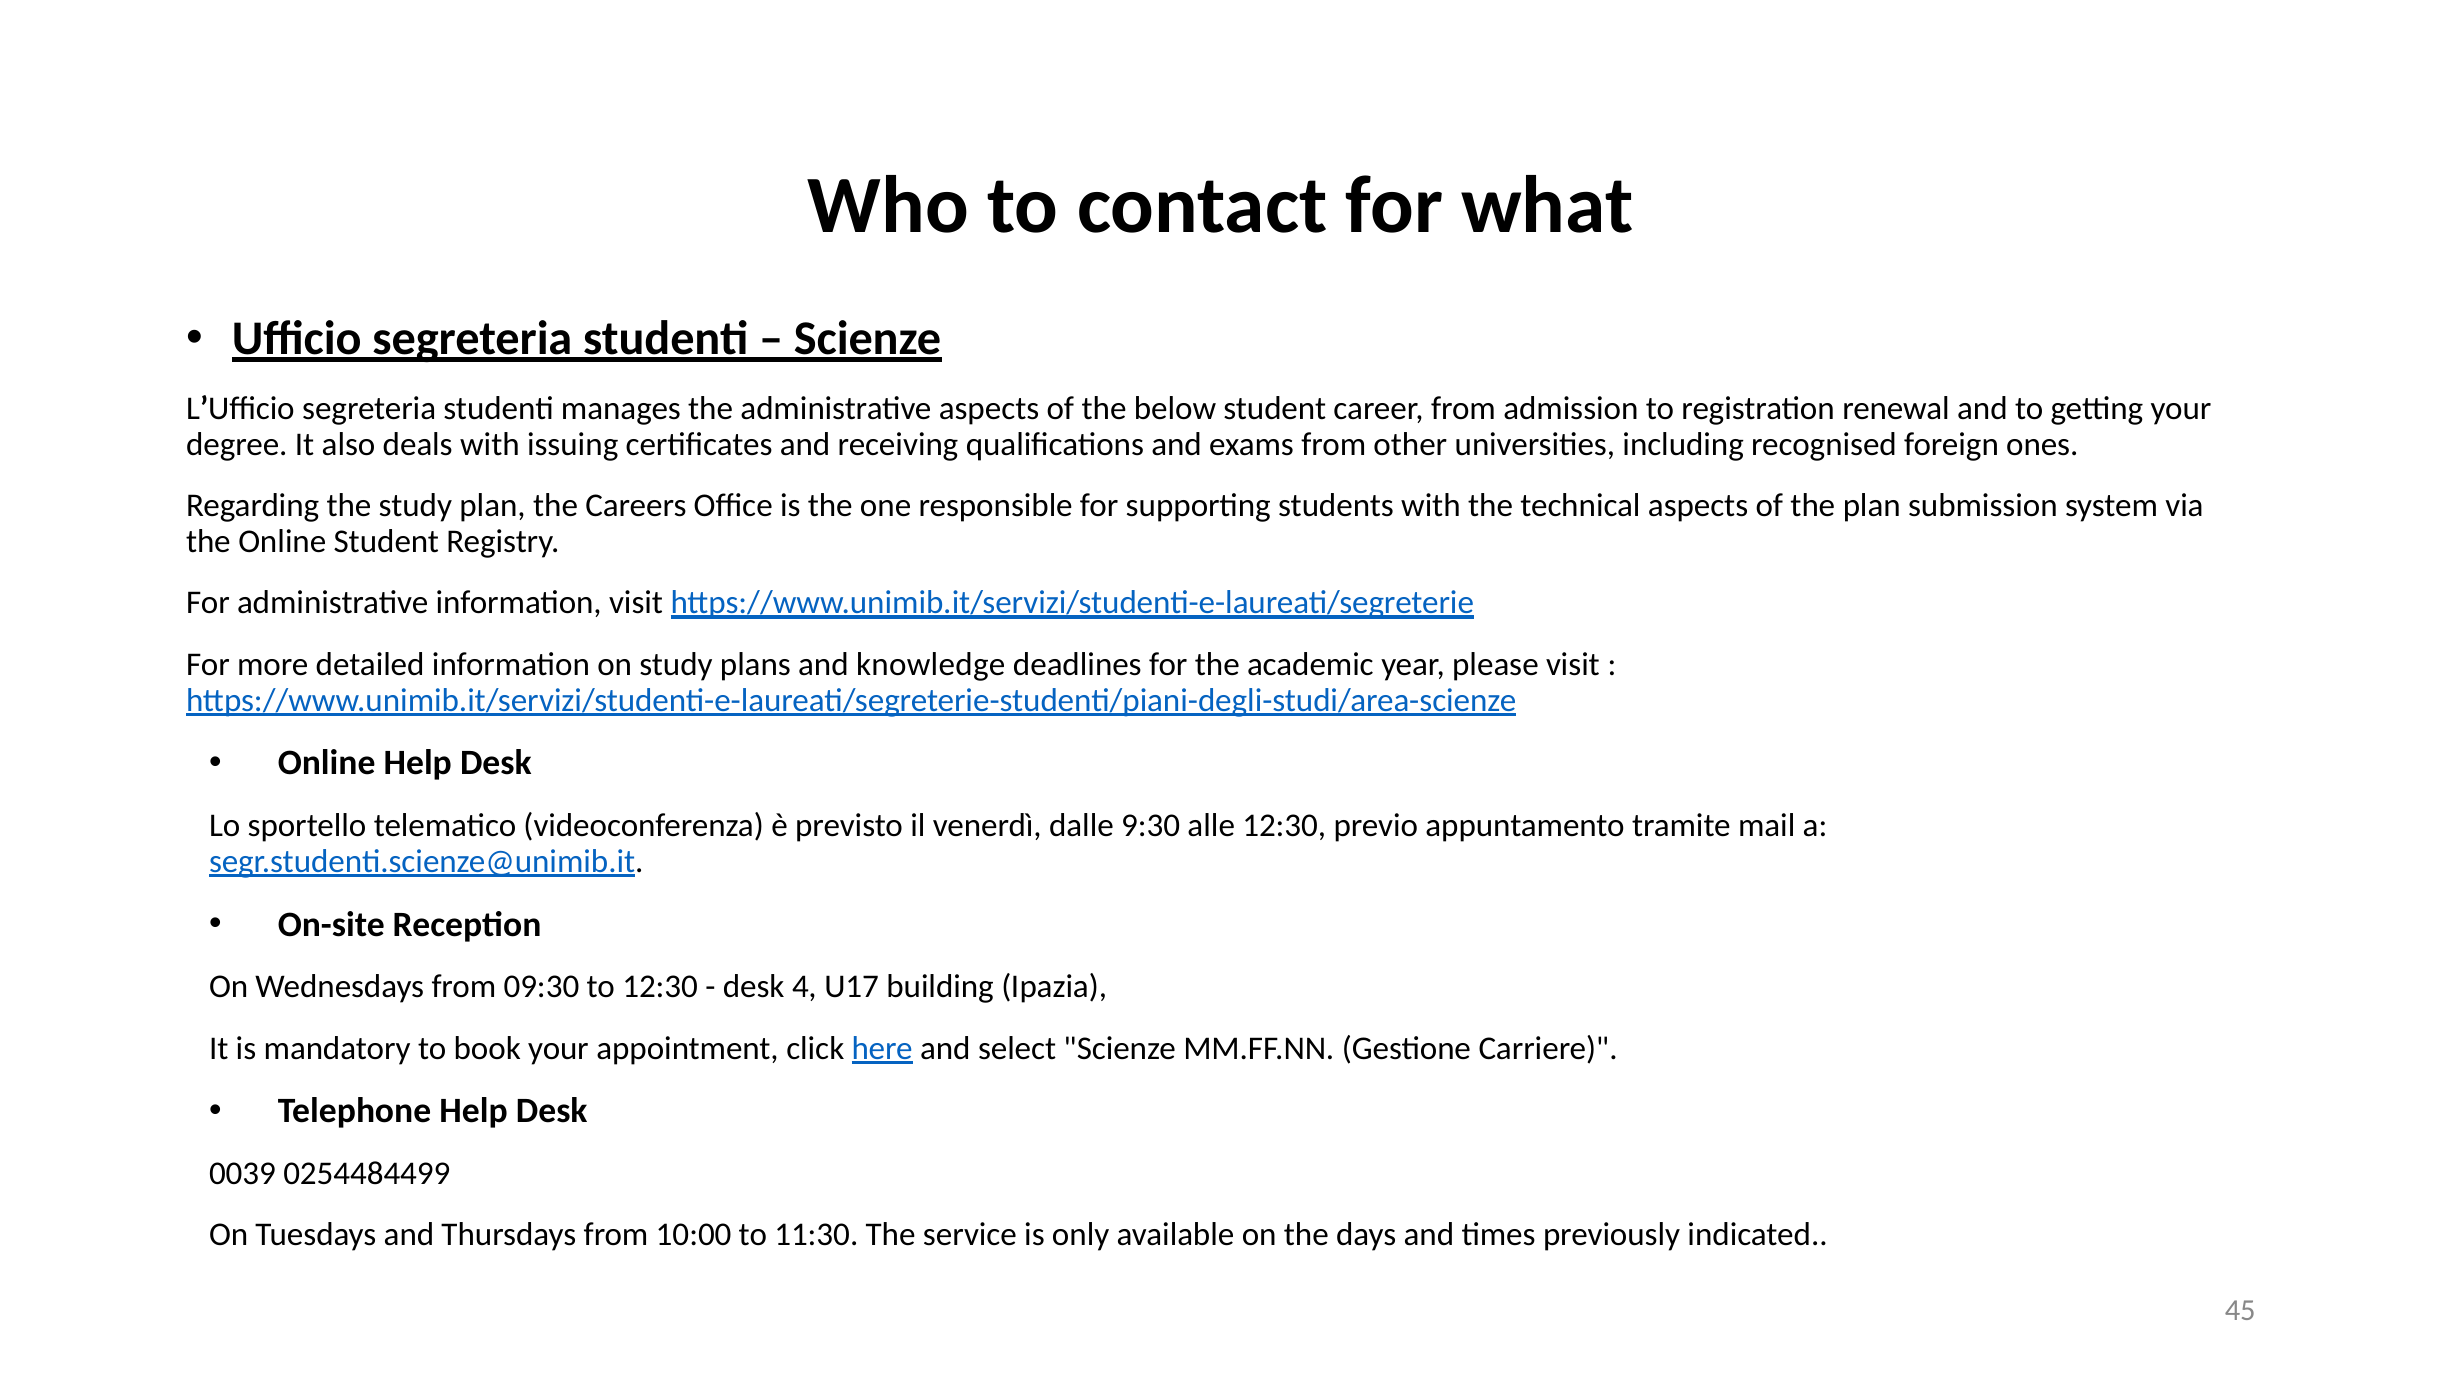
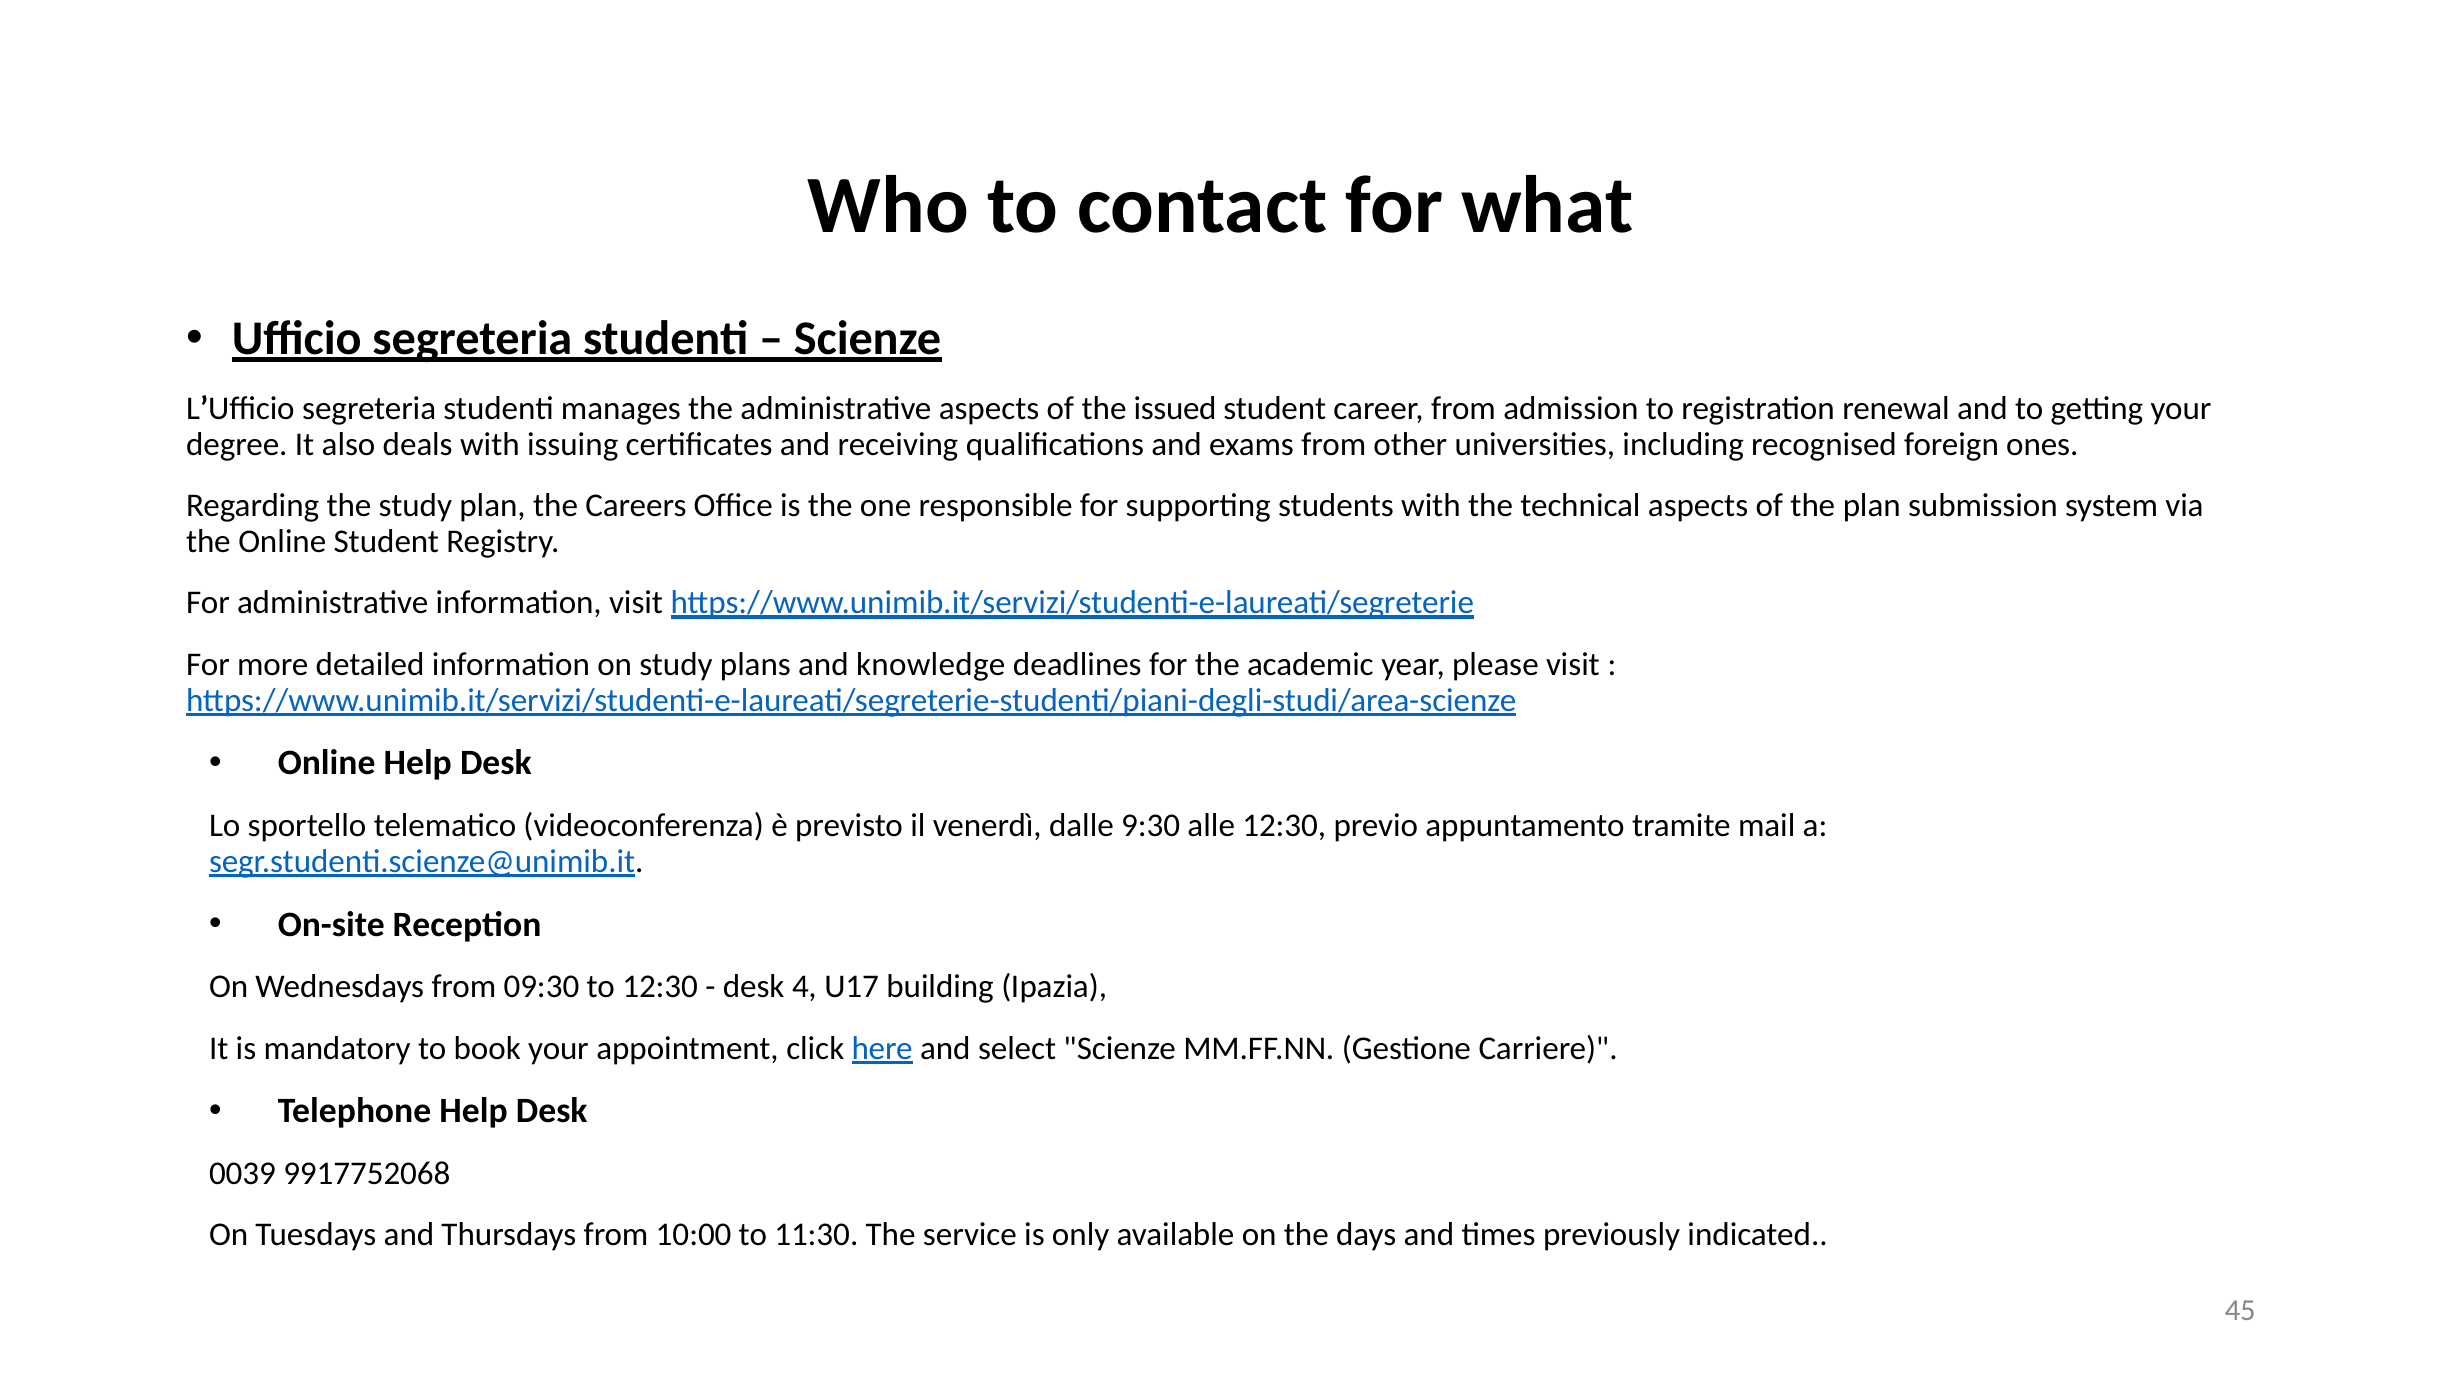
below: below -> issued (1175, 409)
0254484499: 0254484499 -> 9917752068 (367, 1174)
